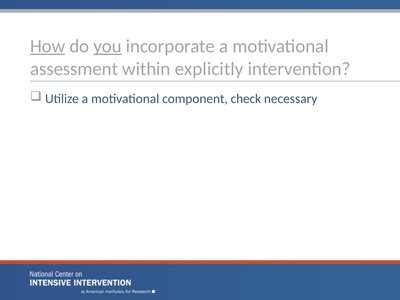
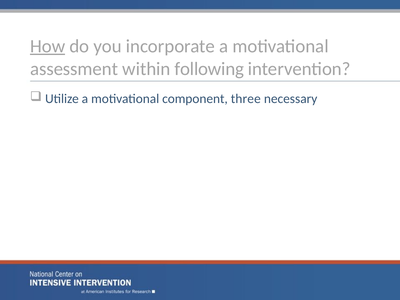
you underline: present -> none (108, 46)
explicitly: explicitly -> following (209, 69)
check: check -> three (246, 99)
